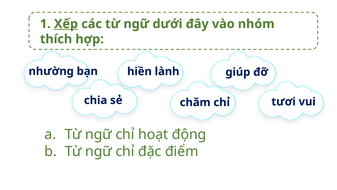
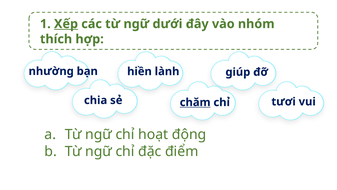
chăm underline: none -> present (195, 102)
